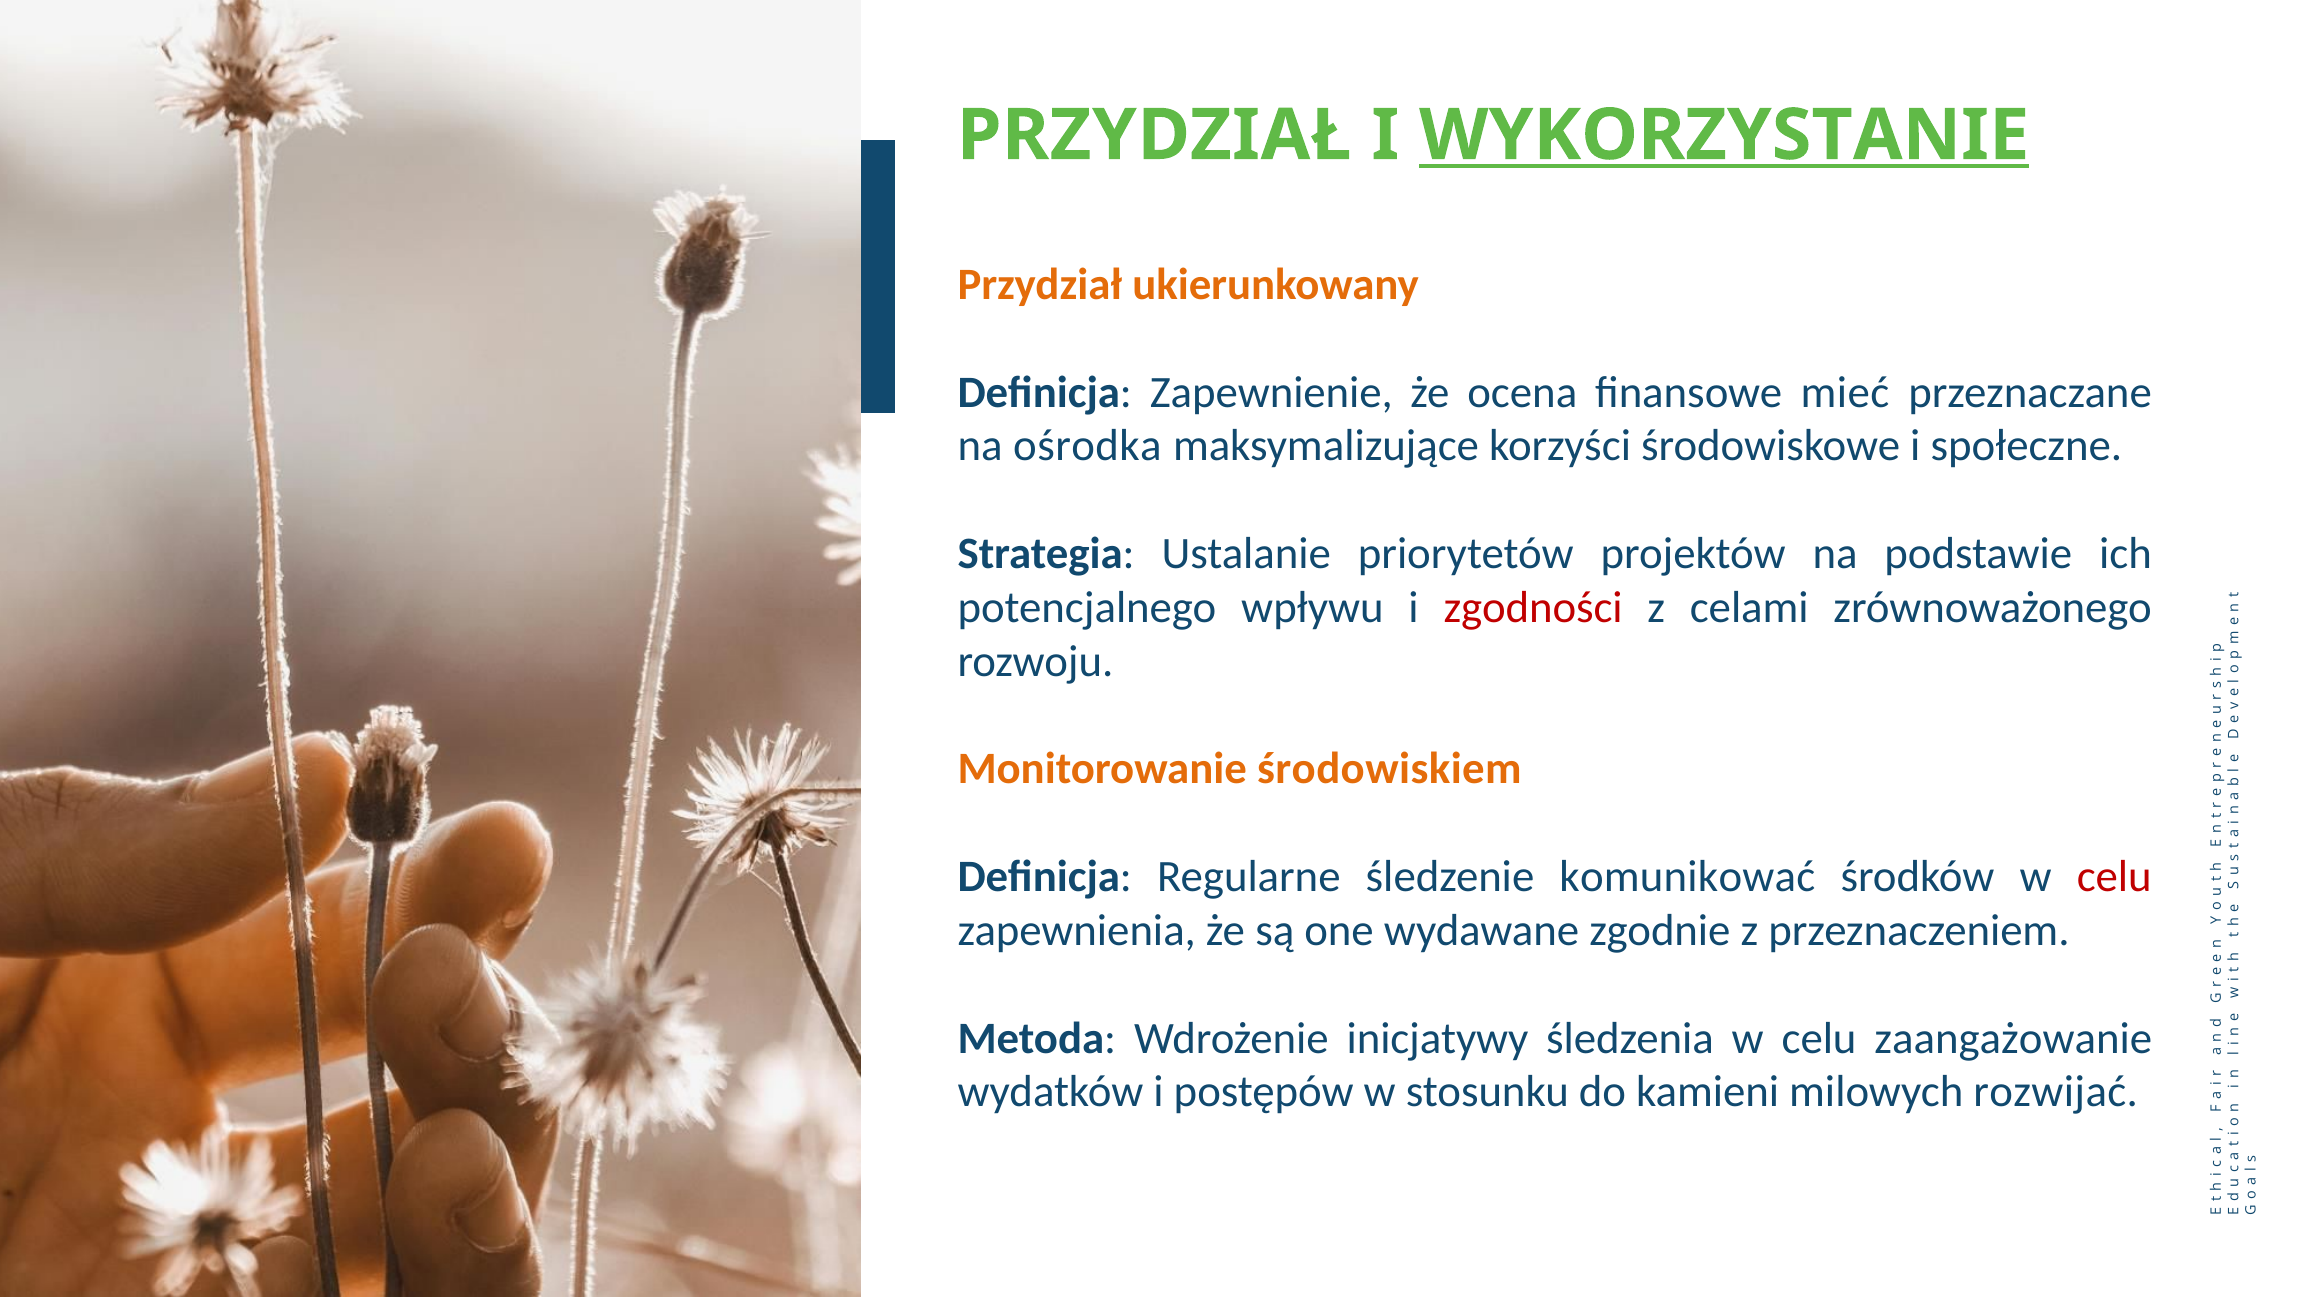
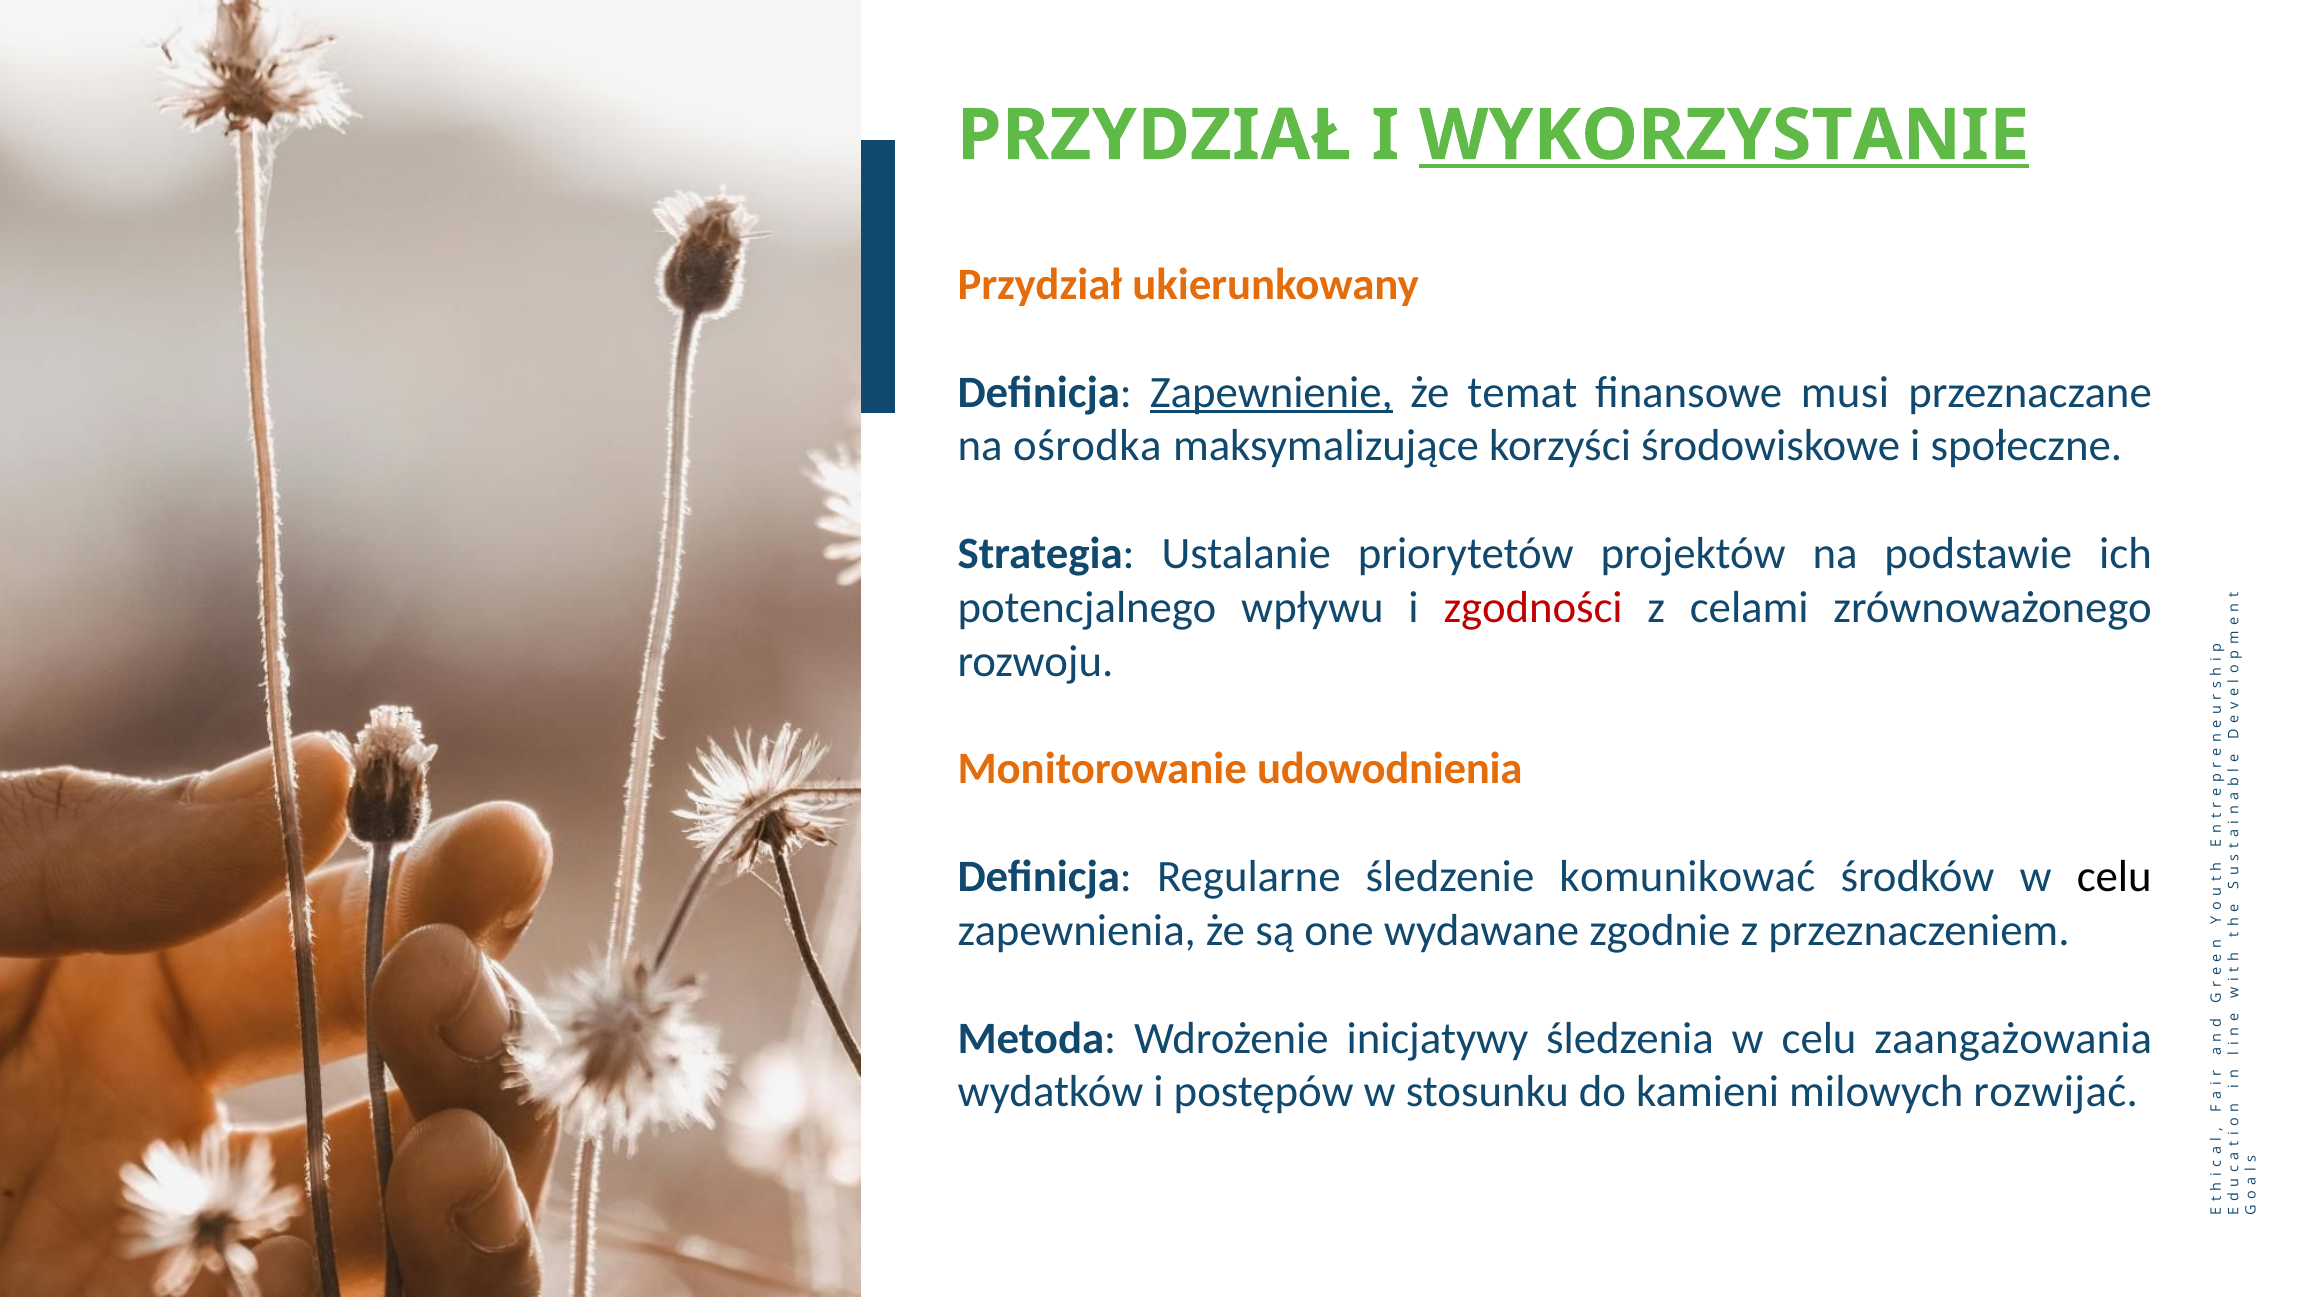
Zapewnienie underline: none -> present (1271, 392)
ocena: ocena -> temat (1522, 392)
mieć: mieć -> musi (1845, 392)
środowiskiem: środowiskiem -> udowodnienia (1390, 769)
celu colour: red -> black (2114, 877)
zaangażowanie: zaangażowanie -> zaangażowania (2013, 1038)
